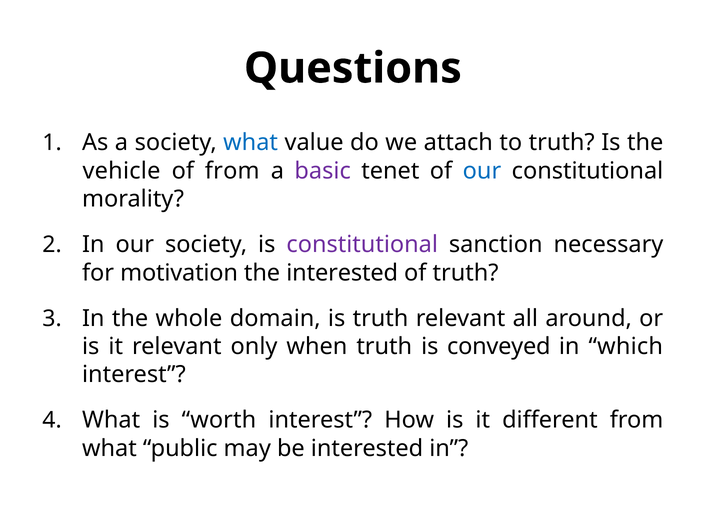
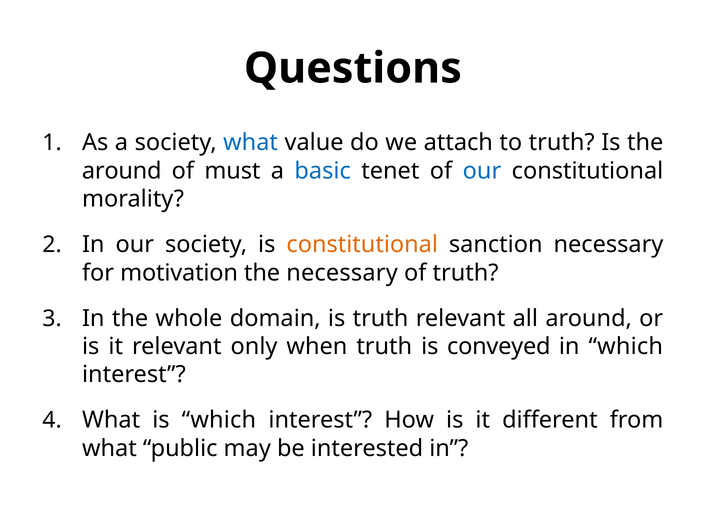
vehicle: vehicle -> around (122, 171)
of from: from -> must (232, 171)
basic colour: purple -> blue (323, 171)
constitutional colour: purple -> orange (362, 245)
the interested: interested -> necessary (342, 273)
is worth: worth -> which (219, 421)
